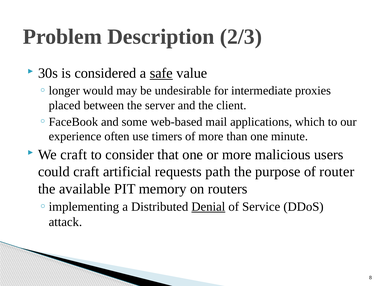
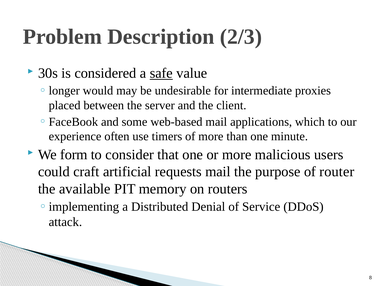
We craft: craft -> form (74, 154)
requests path: path -> mail (218, 172)
Denial underline: present -> none (208, 207)
